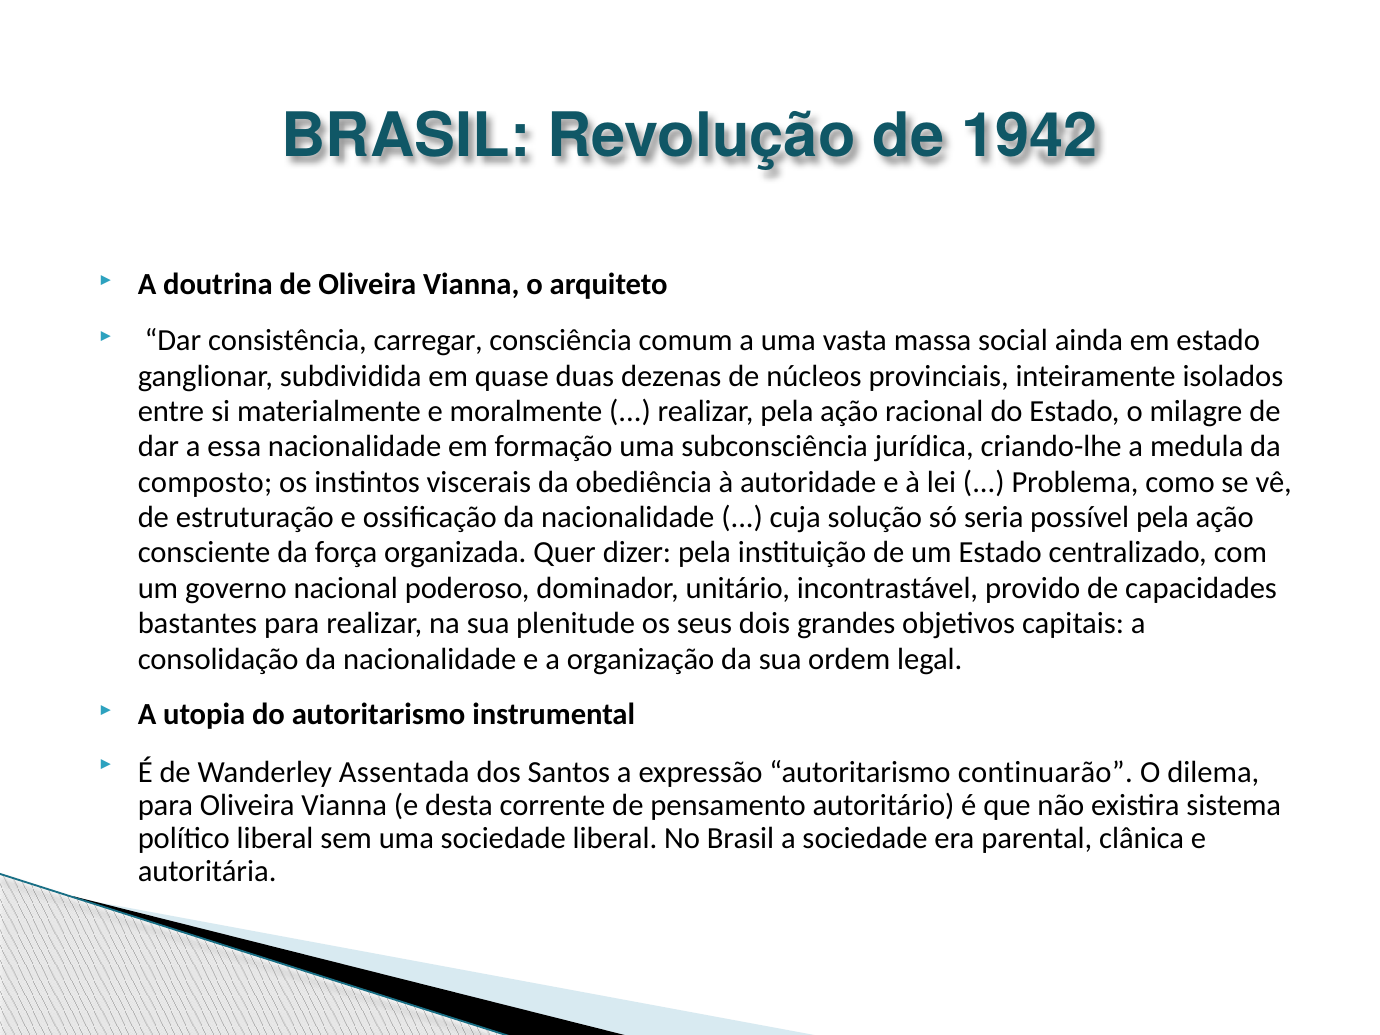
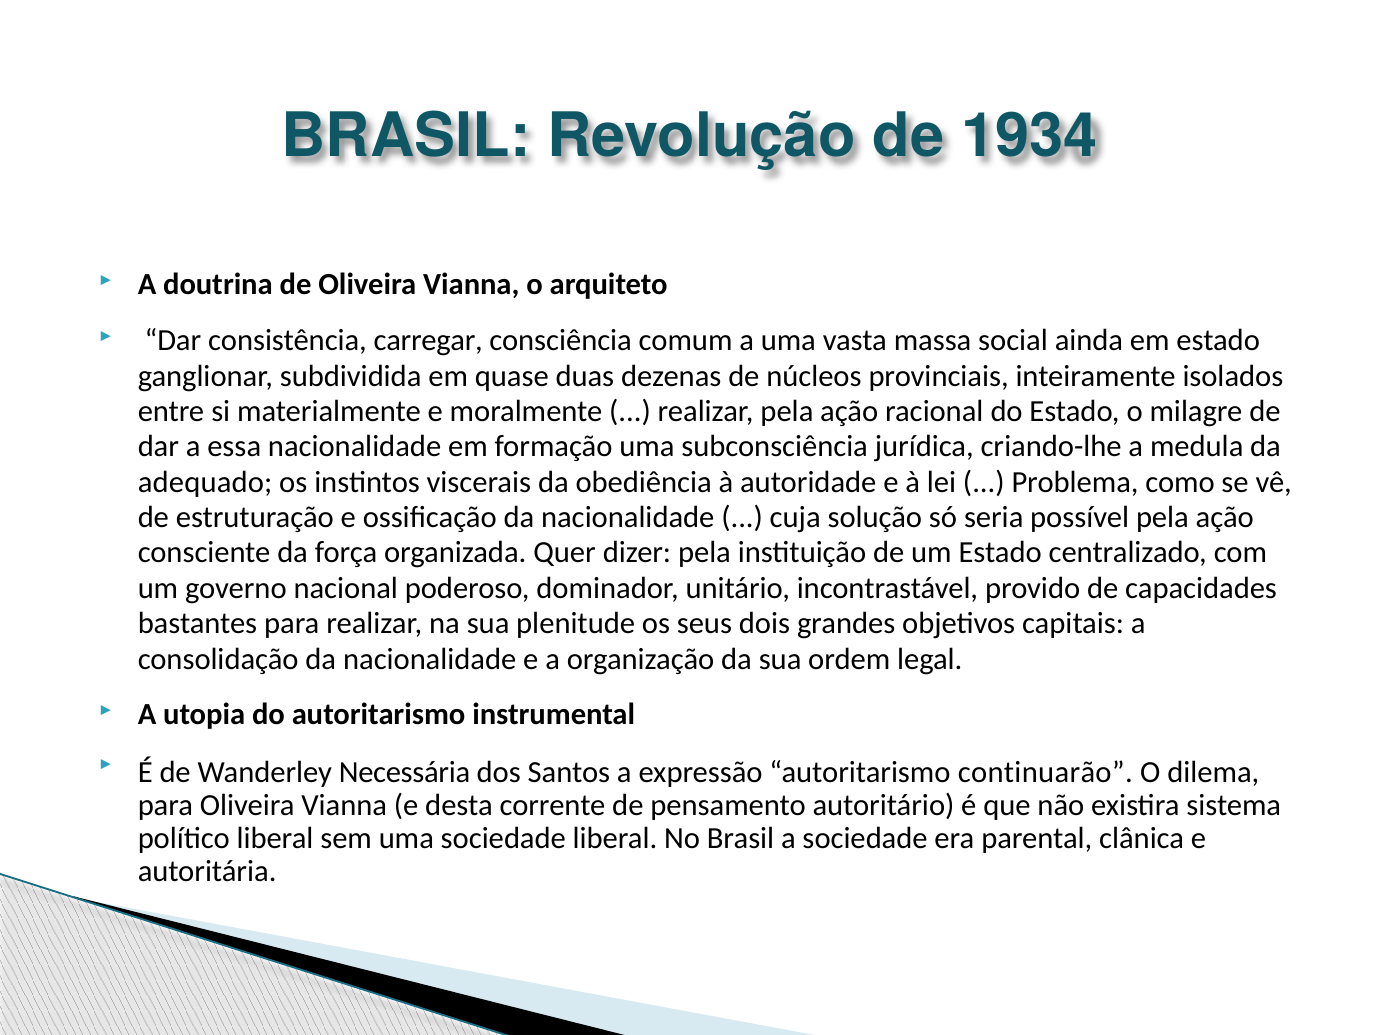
1942: 1942 -> 1934 (1029, 137)
composto: composto -> adequado (205, 482)
Assentada: Assentada -> Necessária (404, 772)
